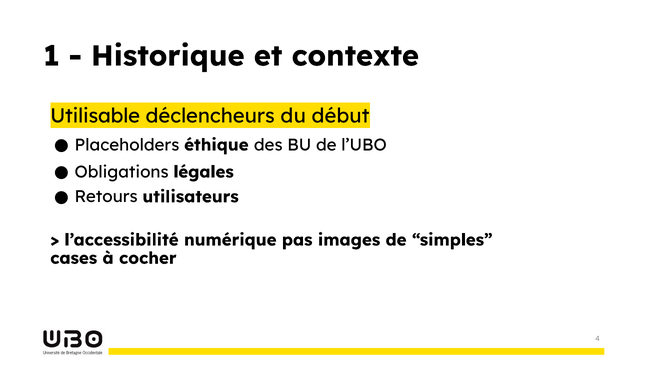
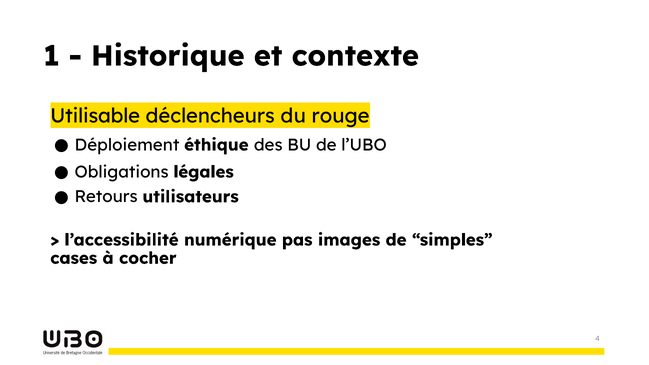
début: début -> rouge (341, 116)
Placeholders: Placeholders -> Déploiement (127, 145)
